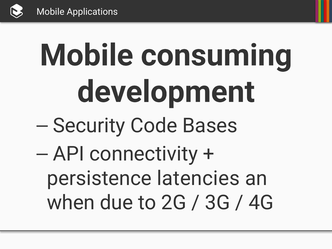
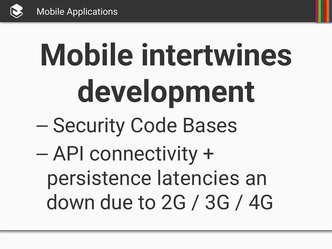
consuming: consuming -> intertwines (217, 55)
when: when -> down (71, 203)
